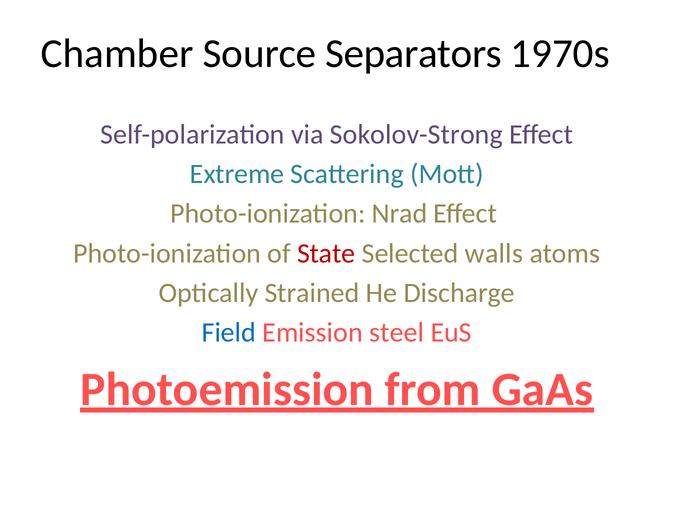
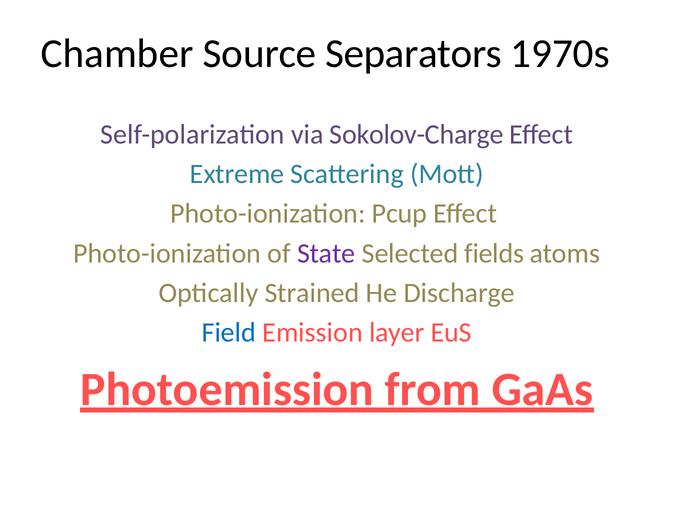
Sokolov-Strong: Sokolov-Strong -> Sokolov-Charge (417, 135)
Nrad: Nrad -> Pcup (400, 214)
State colour: red -> purple (326, 254)
walls: walls -> fields (494, 254)
steel: steel -> layer (397, 333)
